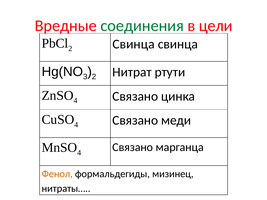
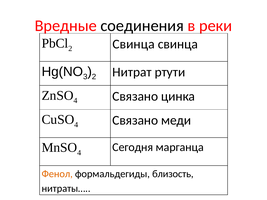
соединения colour: green -> black (142, 26)
цели: цели -> реки (216, 26)
Связано: Связано -> Сегодня (133, 147)
мизинец: мизинец -> близость (173, 174)
